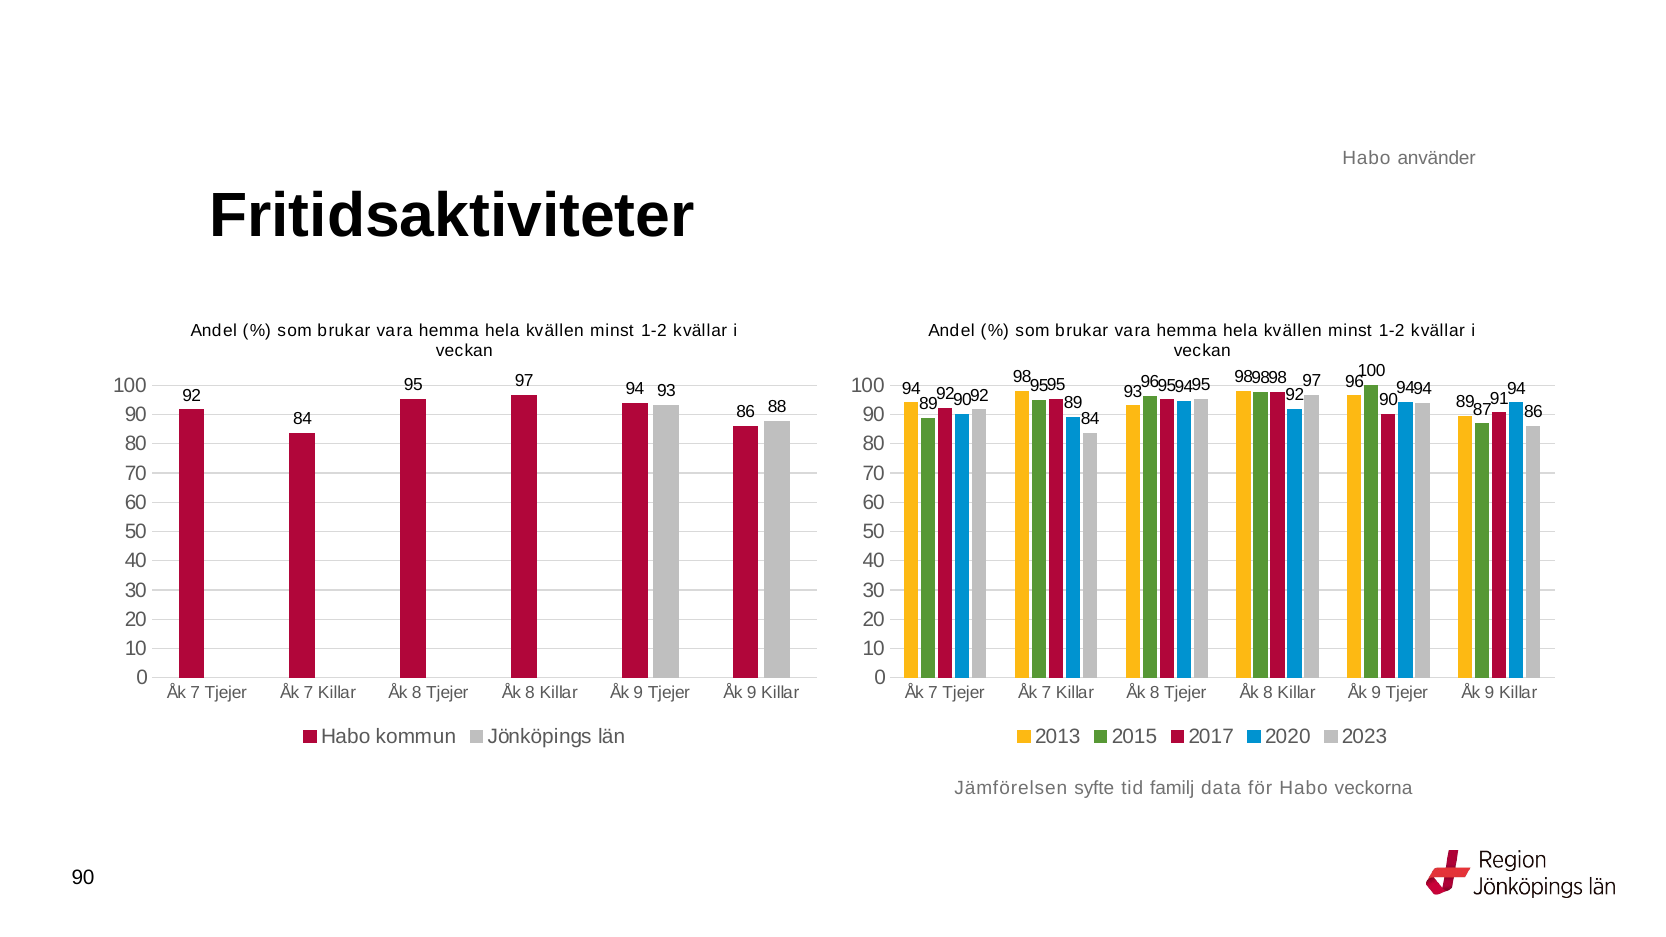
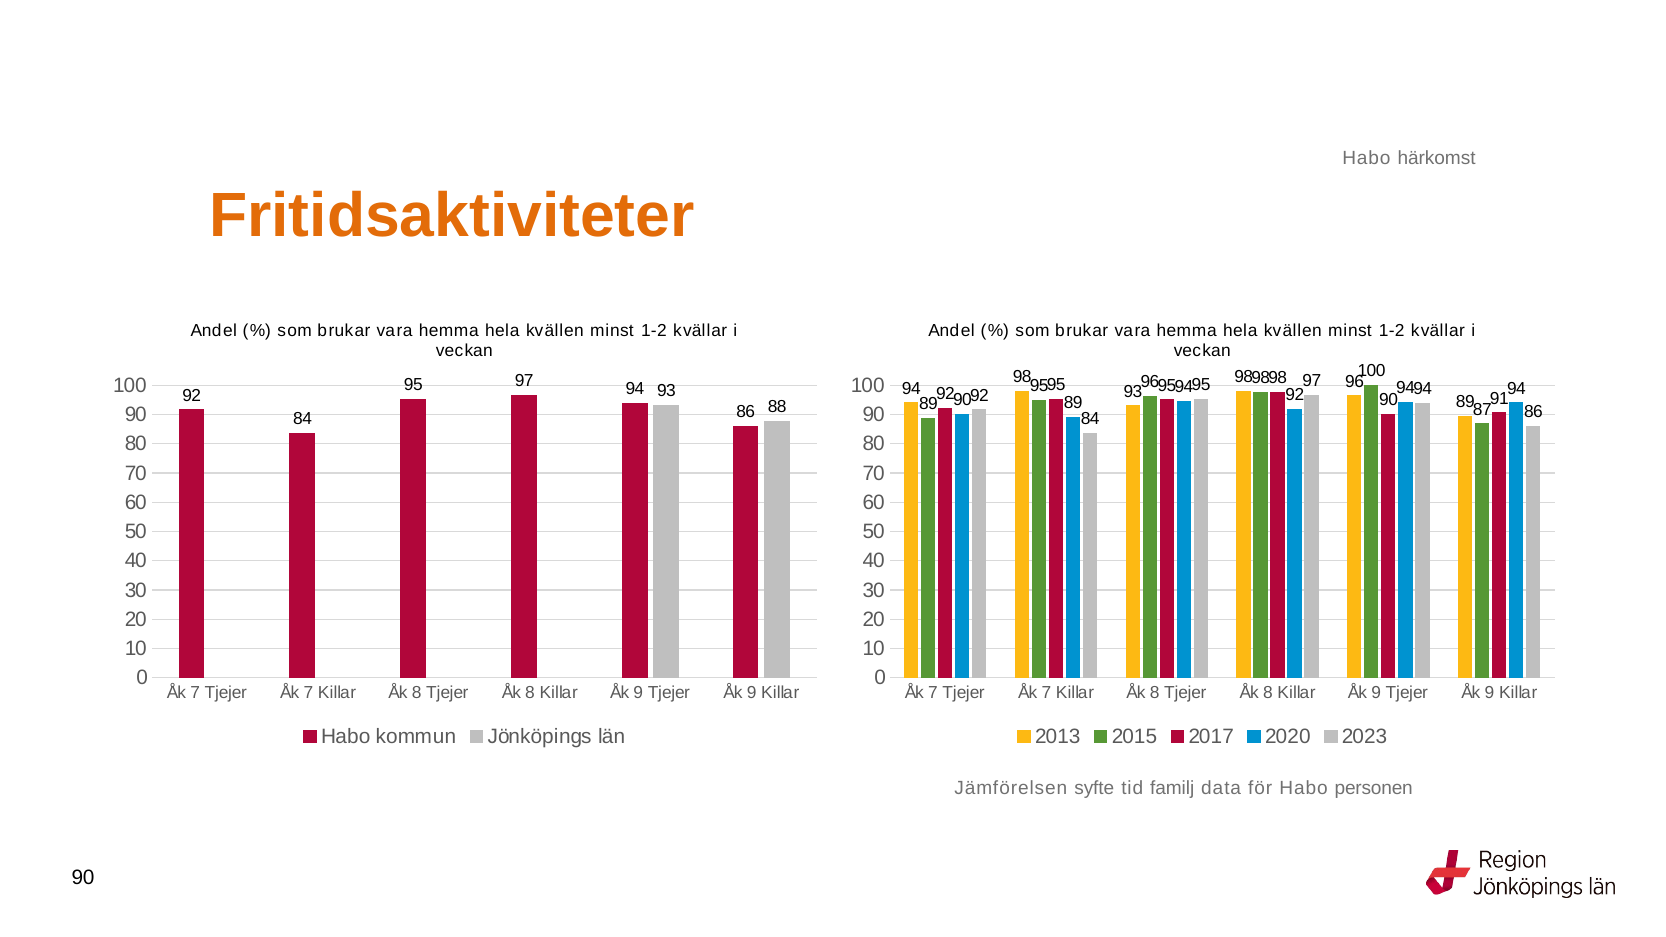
använder: använder -> härkomst (1437, 158)
Fritidsaktiviteter colour: black -> orange (452, 216)
veckorna: veckorna -> personen (1374, 788)
